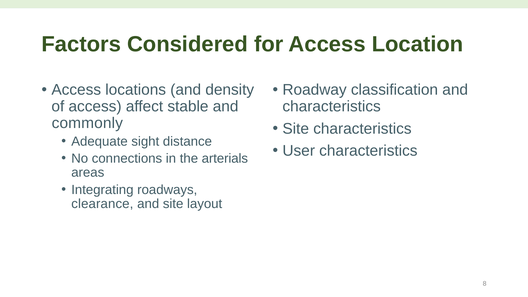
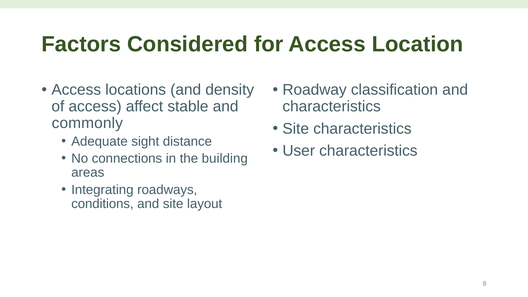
arterials: arterials -> building (225, 158)
clearance: clearance -> conditions (102, 204)
